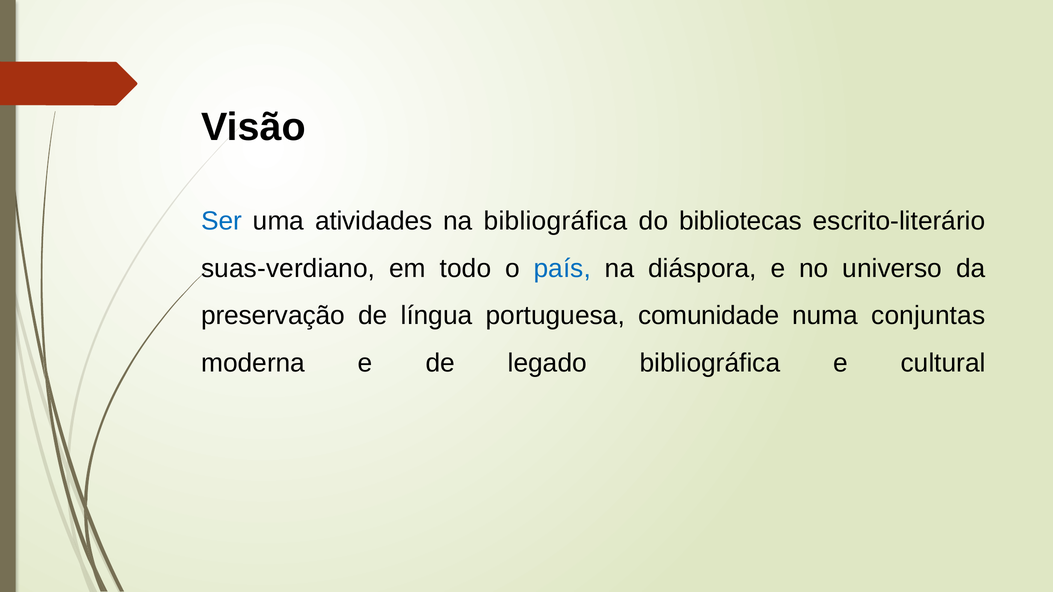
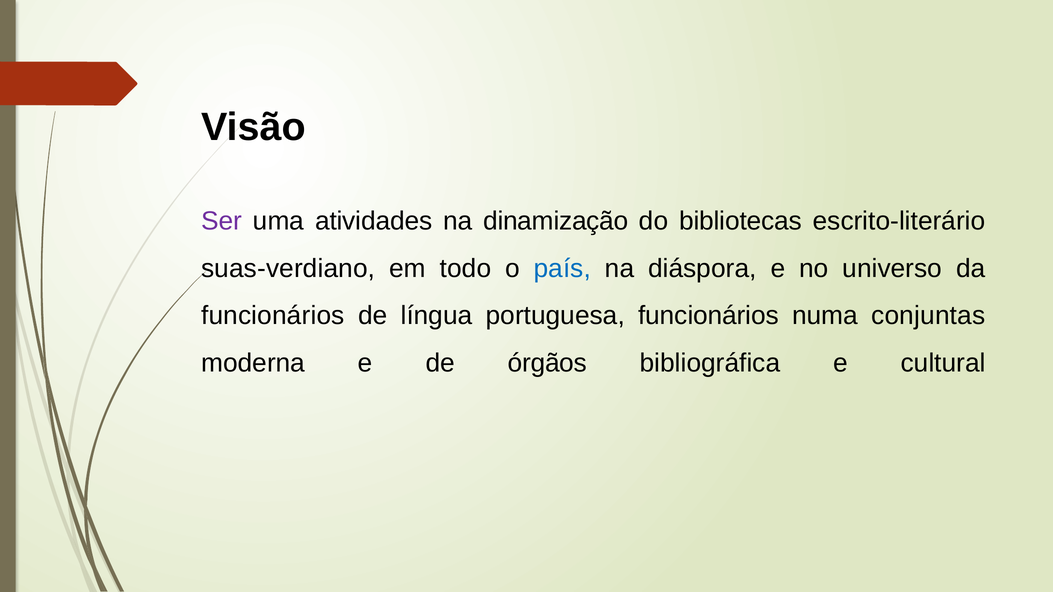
Ser colour: blue -> purple (222, 221)
na bibliográfica: bibliográfica -> dinamização (556, 221)
preservação: preservação -> funcionários (273, 316)
portuguesa comunidade: comunidade -> funcionários (709, 316)
legado: legado -> órgãos (547, 363)
